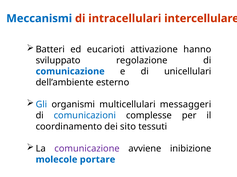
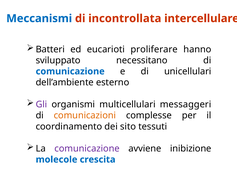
intracellulari: intracellulari -> incontrollata (125, 19)
attivazione: attivazione -> proliferare (154, 50)
regolazione: regolazione -> necessitano (142, 61)
Gli colour: blue -> purple (41, 105)
comunicazioni colour: blue -> orange (85, 116)
portare: portare -> crescita (98, 160)
